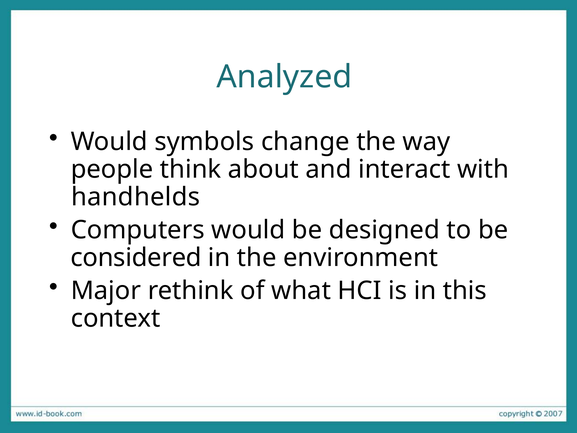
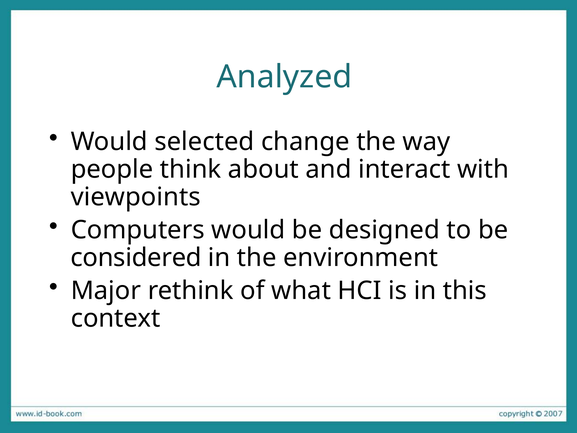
symbols: symbols -> selected (204, 142)
handhelds: handhelds -> viewpoints (136, 197)
